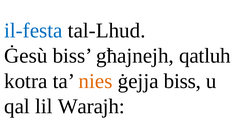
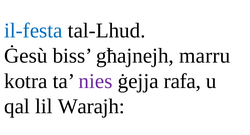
qatluh: qatluh -> marru (205, 56)
nies colour: orange -> purple (95, 81)
ġejja biss: biss -> rafa (182, 81)
